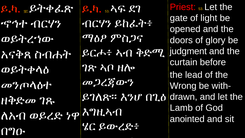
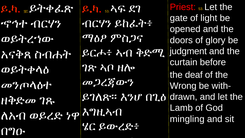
lead: lead -> deaf (194, 75)
anointed: anointed -> mingling (187, 119)
